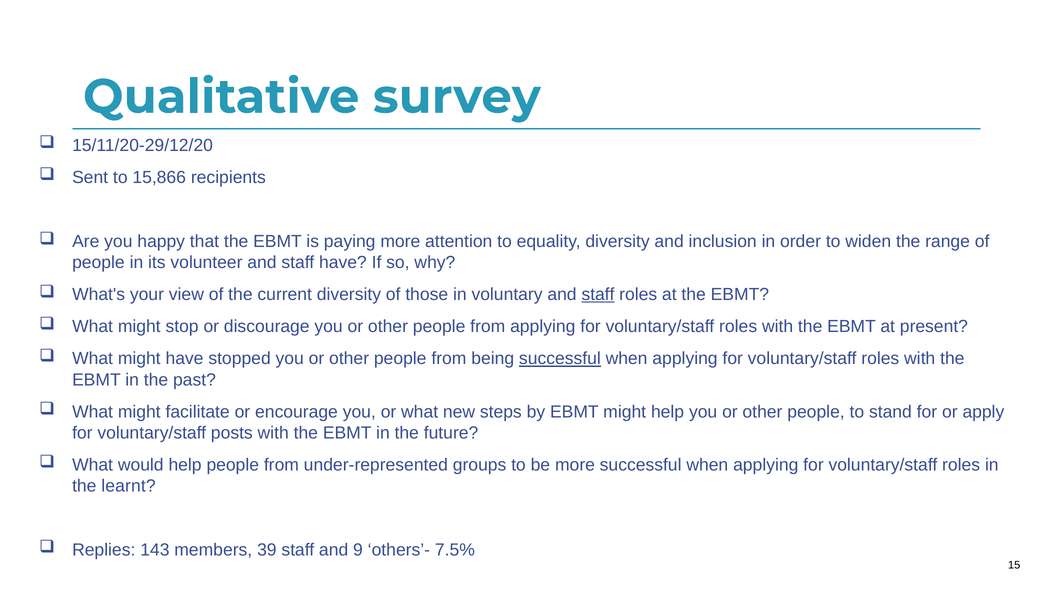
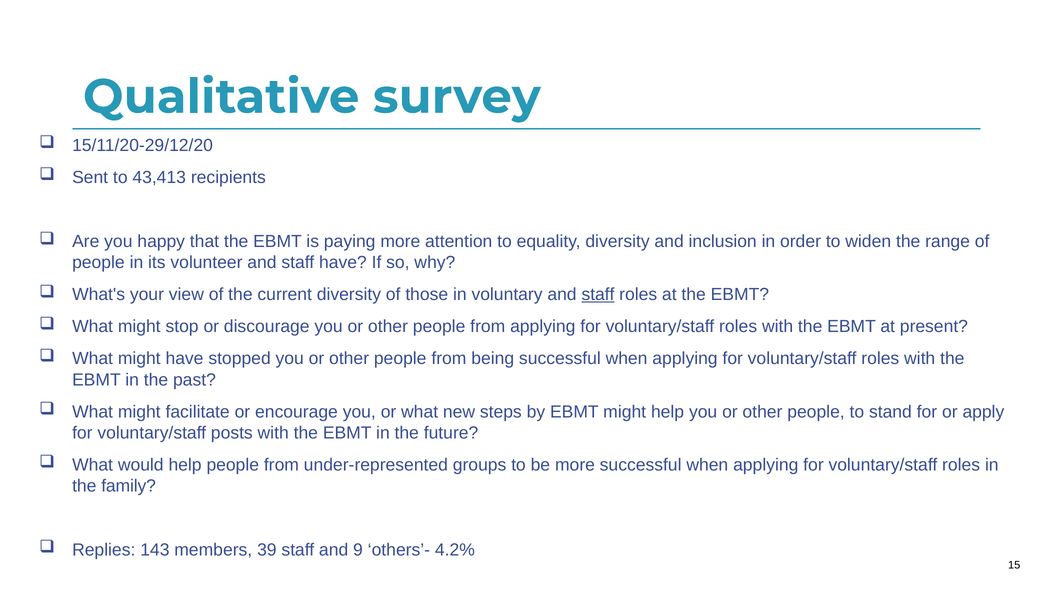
15,866: 15,866 -> 43,413 (159, 178)
successful underline: present -> none (560, 359)
learnt: learnt -> family (129, 486)
7.5%: 7.5% -> 4.2% (455, 550)
